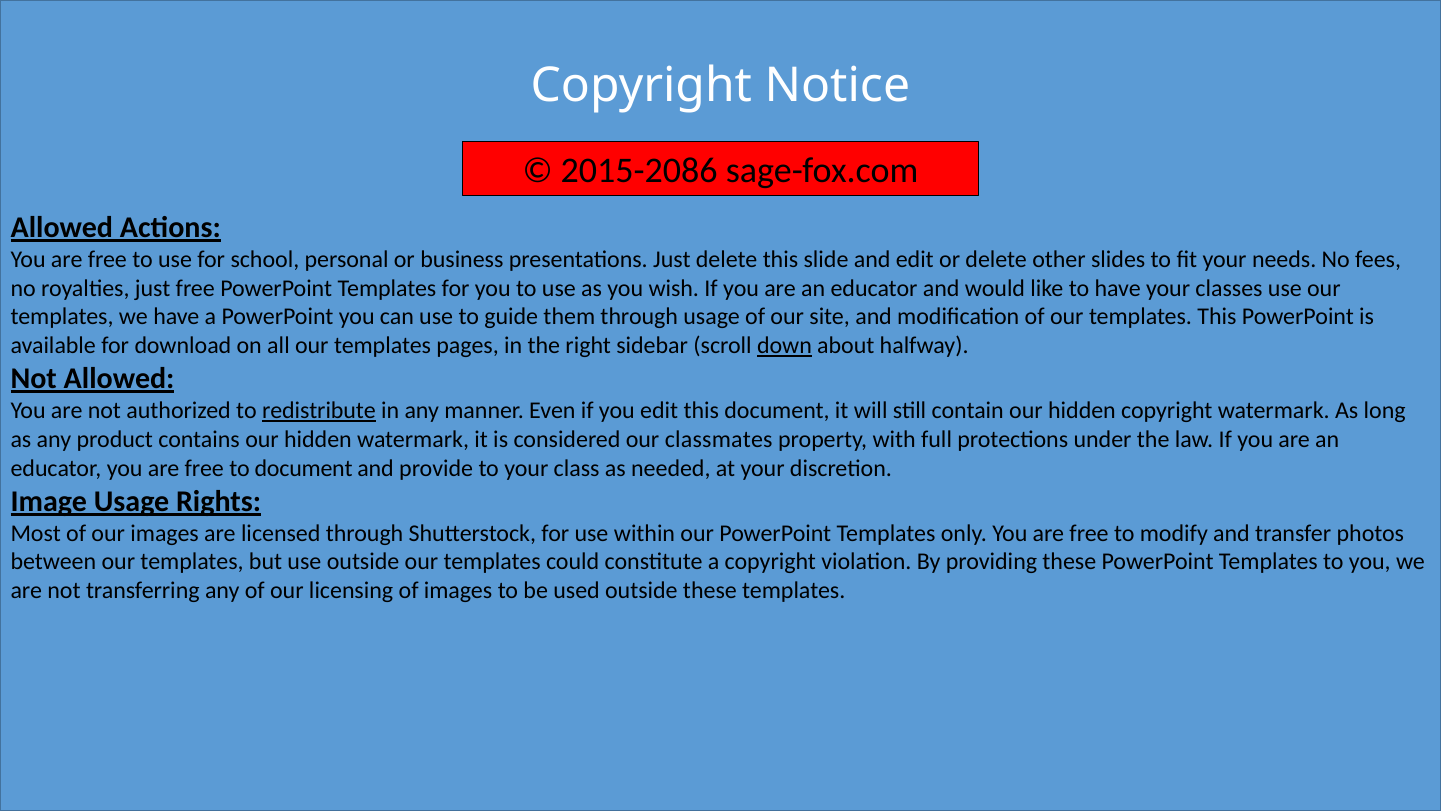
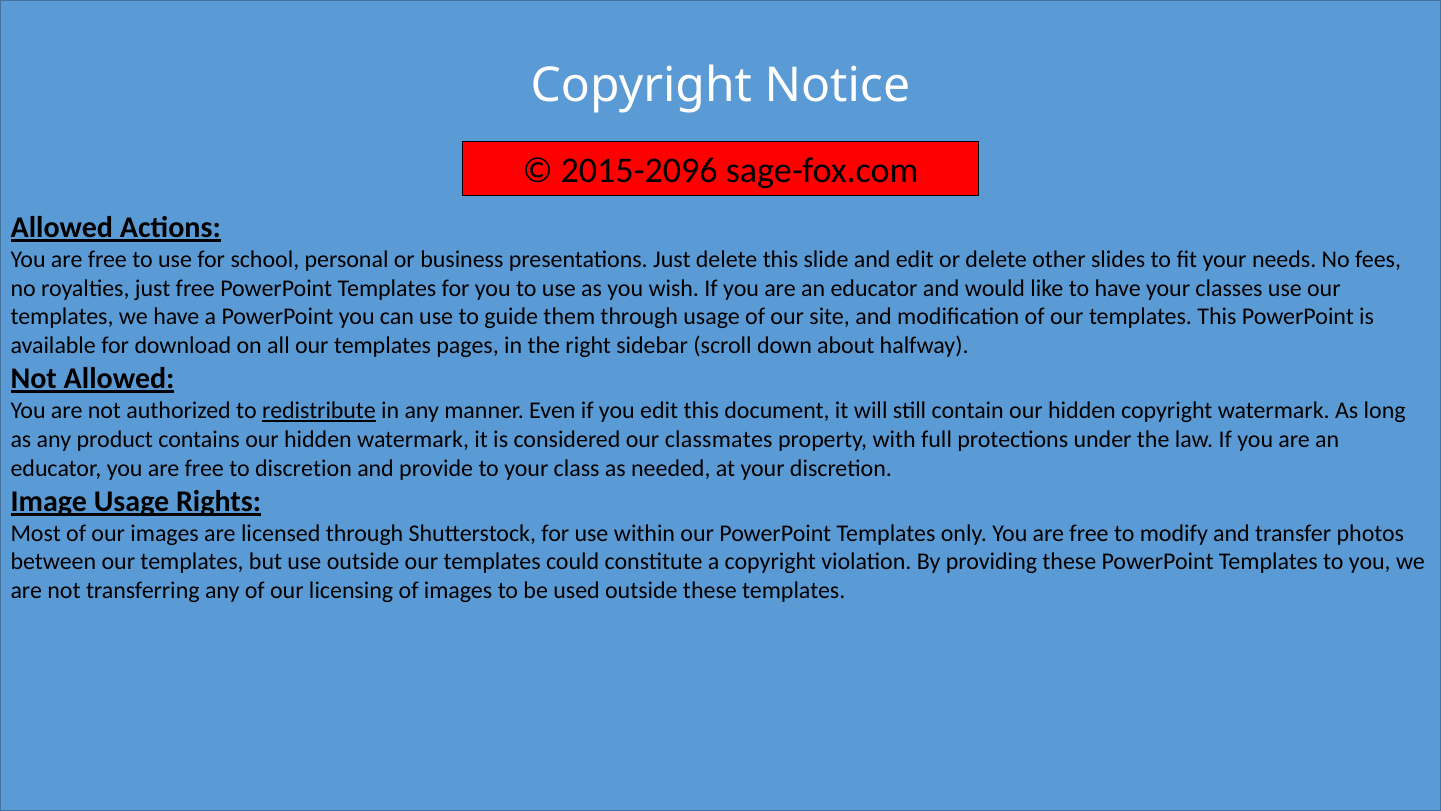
2015-2086: 2015-2086 -> 2015-2096 (639, 171)
down underline: present -> none (784, 346)
to document: document -> discretion (303, 468)
